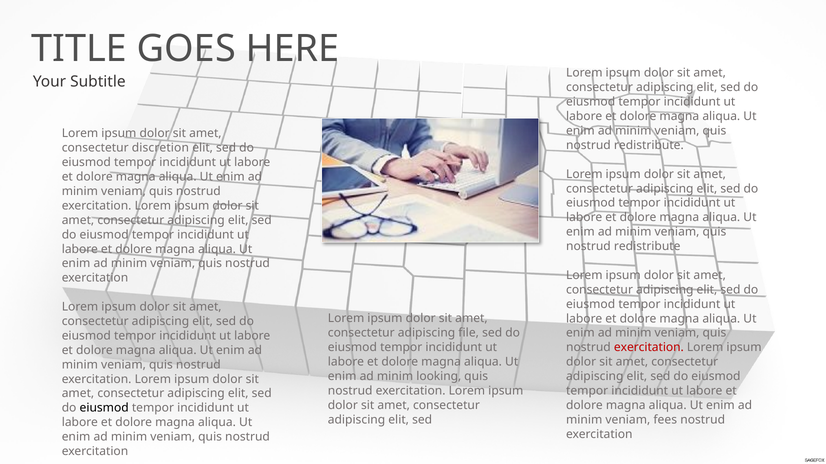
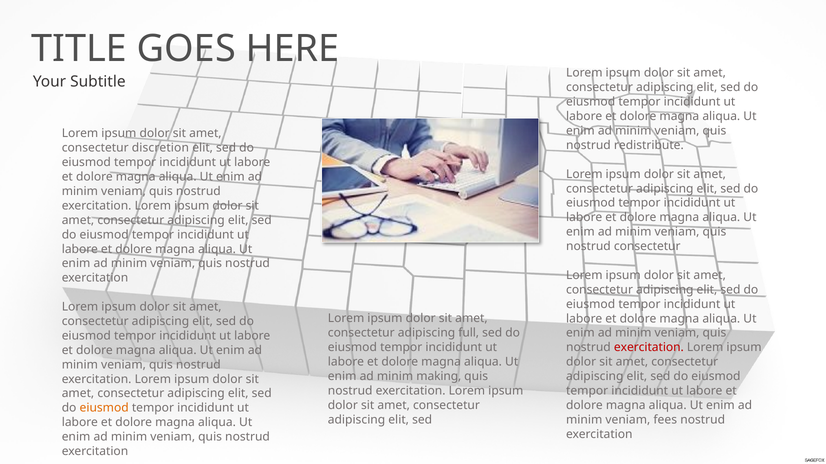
redistribute: redistribute -> consectetur (647, 247)
file: file -> full (469, 333)
looking: looking -> making (439, 377)
eiusmod colour: black -> orange (104, 408)
